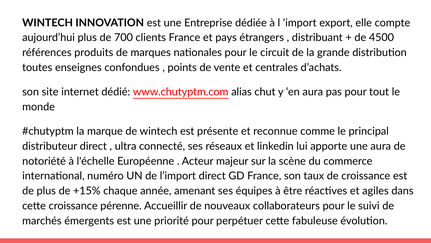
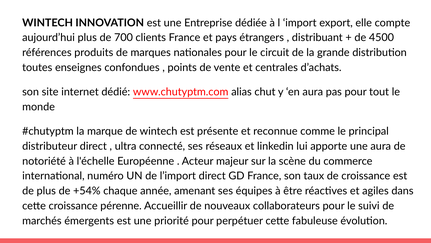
+15%: +15% -> +54% (87, 191)
